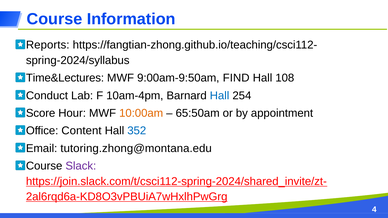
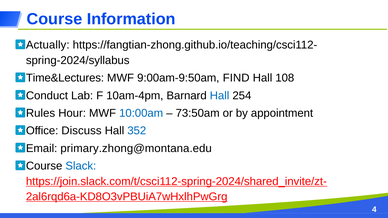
Reports: Reports -> Actually (48, 45)
Score: Score -> Rules (41, 113)
10:00am colour: orange -> blue (141, 113)
65:50am: 65:50am -> 73:50am (198, 113)
Content: Content -> Discuss (81, 131)
tutoring.zhong@montana.edu: tutoring.zhong@montana.edu -> primary.zhong@montana.edu (136, 149)
Slack colour: purple -> blue (81, 166)
